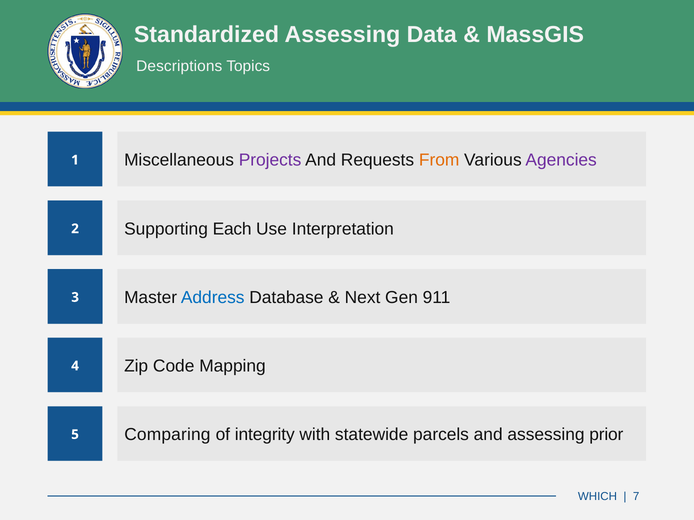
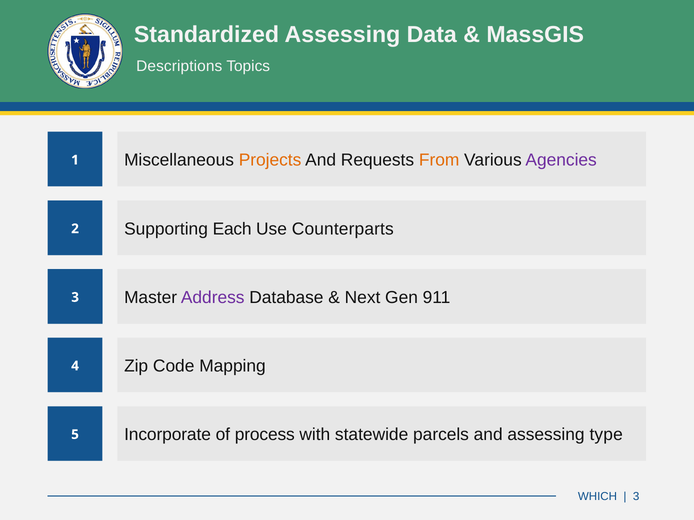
Projects colour: purple -> orange (270, 160)
Interpretation: Interpretation -> Counterparts (343, 229)
Address colour: blue -> purple (213, 298)
Comparing: Comparing -> Incorporate (168, 435)
integrity: integrity -> process (265, 435)
prior: prior -> type (606, 435)
7: 7 -> 3 (636, 497)
